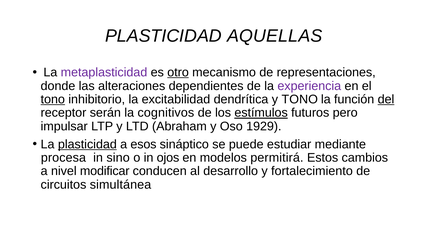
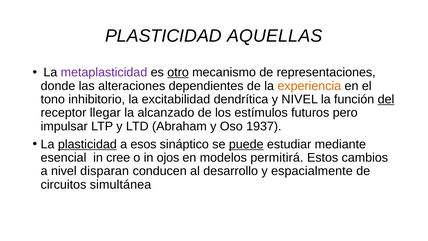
experiencia colour: purple -> orange (309, 86)
tono underline: present -> none (53, 99)
y TONO: TONO -> NIVEL (300, 99)
serán: serán -> llegar (105, 113)
cognitivos: cognitivos -> alcanzado (166, 113)
estímulos underline: present -> none (261, 113)
1929: 1929 -> 1937 (264, 126)
puede underline: none -> present (246, 144)
procesa: procesa -> esencial (64, 158)
sino: sino -> cree (118, 158)
modificar: modificar -> disparan (105, 171)
fortalecimiento: fortalecimiento -> espacialmente (312, 171)
